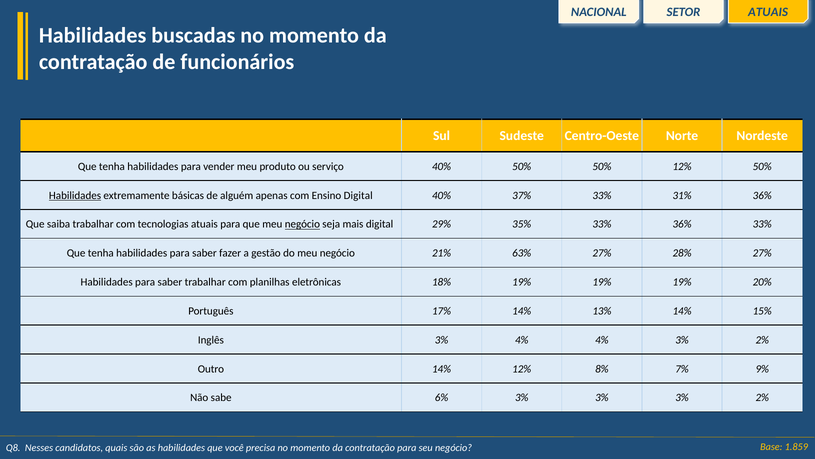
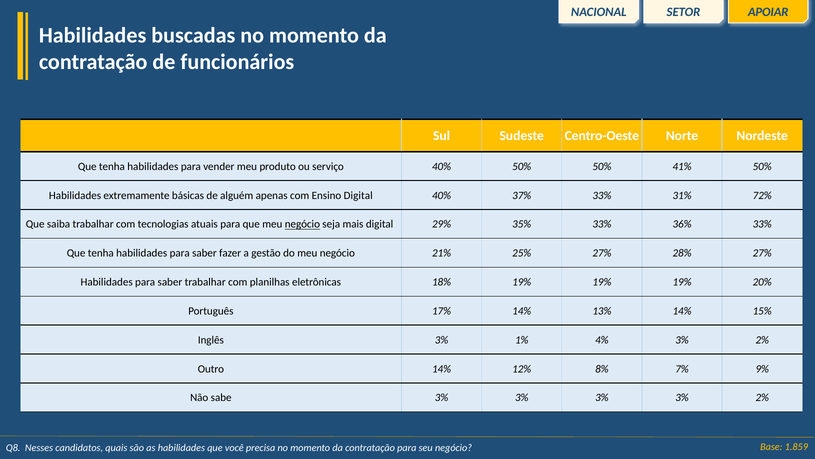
SETOR ATUAIS: ATUAIS -> APOIAR (768, 12)
50% 12%: 12% -> 41% (682, 166)
Habilidades underline: present -> none (75, 195)
31% 36%: 36% -> 72% (762, 195)
63%: 63% -> 25% (522, 253)
3% 4%: 4% -> 1% (522, 340)
sabe 6%: 6% -> 3% (442, 397)
